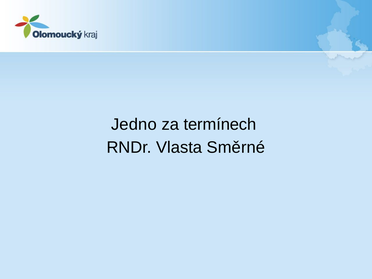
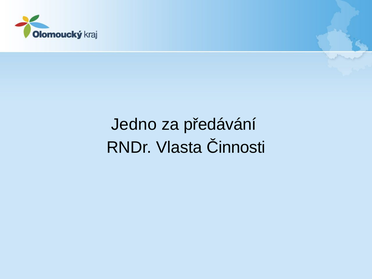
termínech: termínech -> předávání (220, 124)
Směrné: Směrné -> Činnosti (236, 148)
